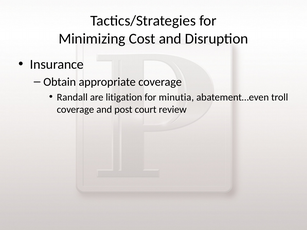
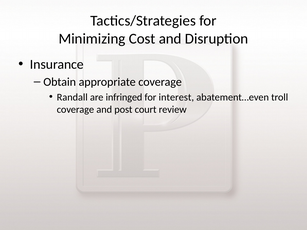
litigation: litigation -> infringed (124, 97)
minutia: minutia -> interest (176, 97)
